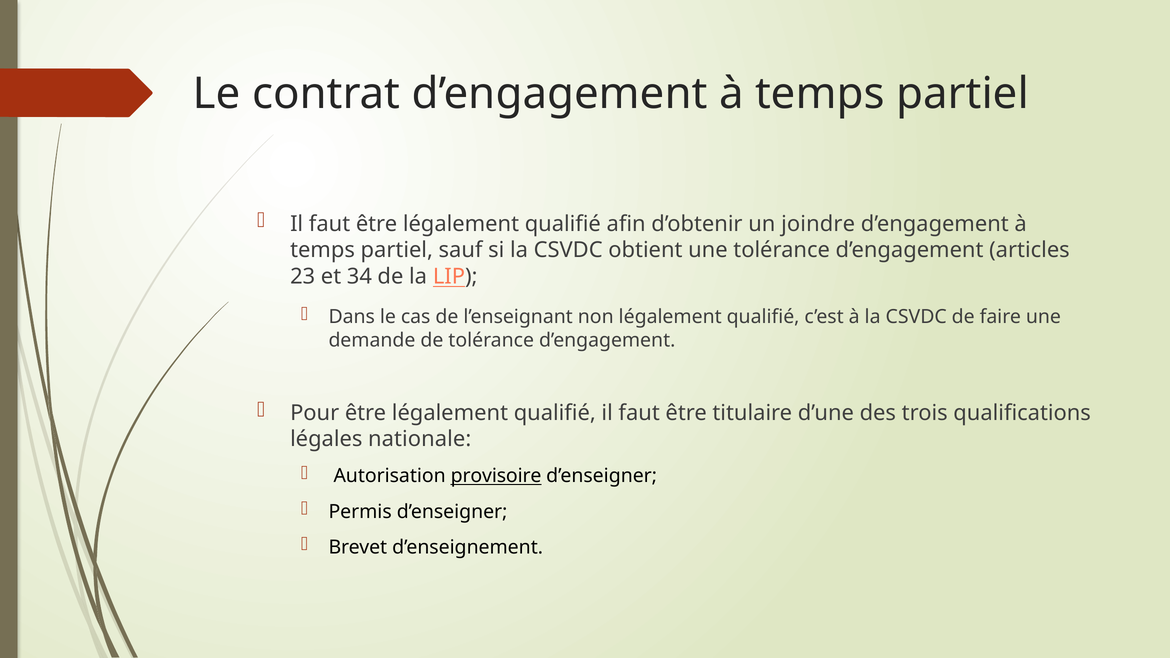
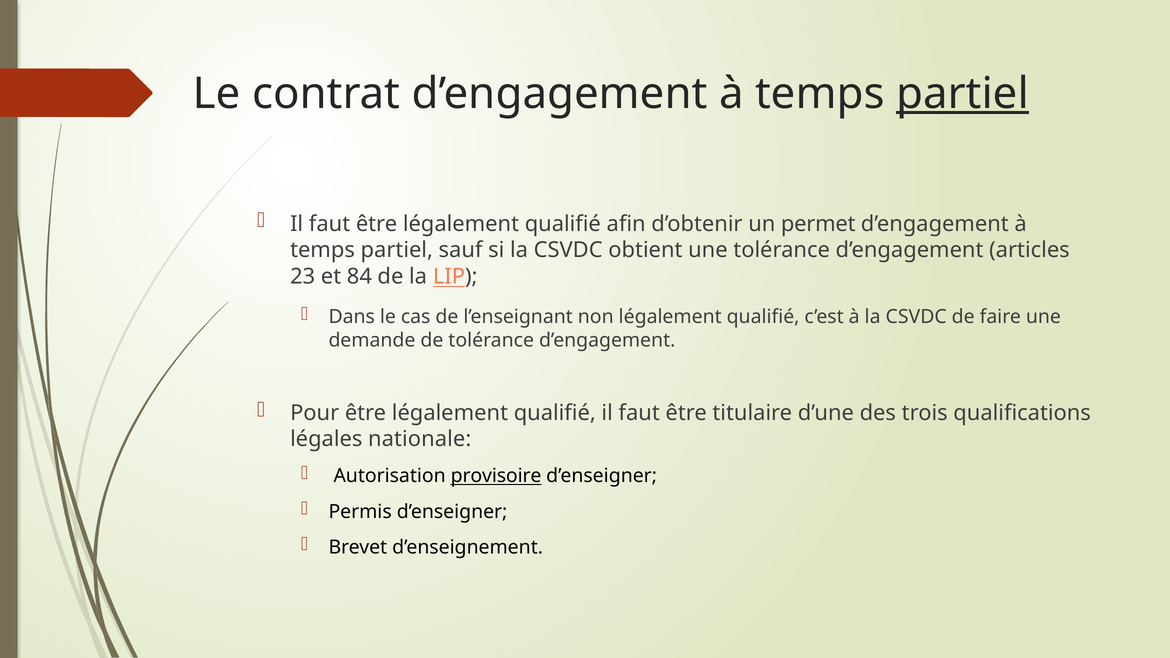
partiel underline: none -> present (963, 94)
joindre: joindre -> permet (818, 224)
34: 34 -> 84 (359, 277)
